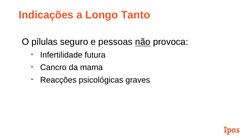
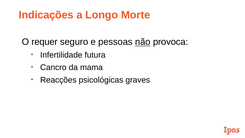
Tanto: Tanto -> Morte (136, 15)
pílulas: pílulas -> requer (45, 42)
